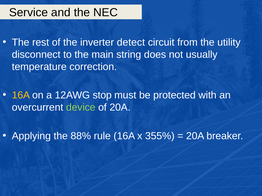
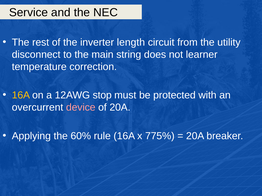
detect: detect -> length (131, 42)
usually: usually -> learner (202, 55)
device colour: light green -> pink (81, 108)
88%: 88% -> 60% (81, 136)
355%: 355% -> 775% (160, 136)
